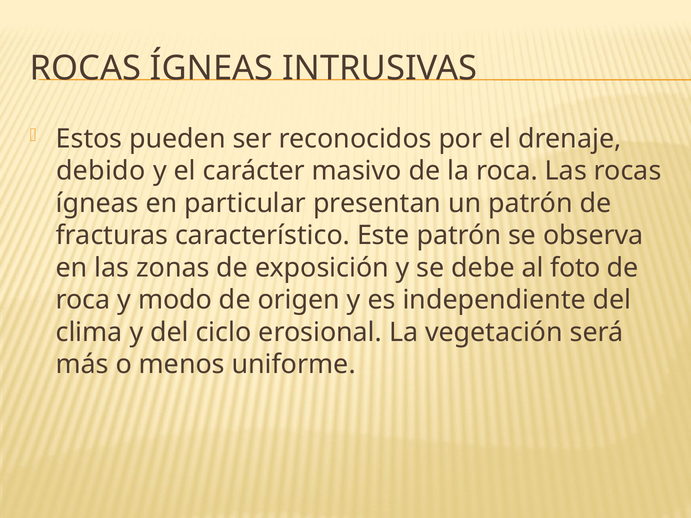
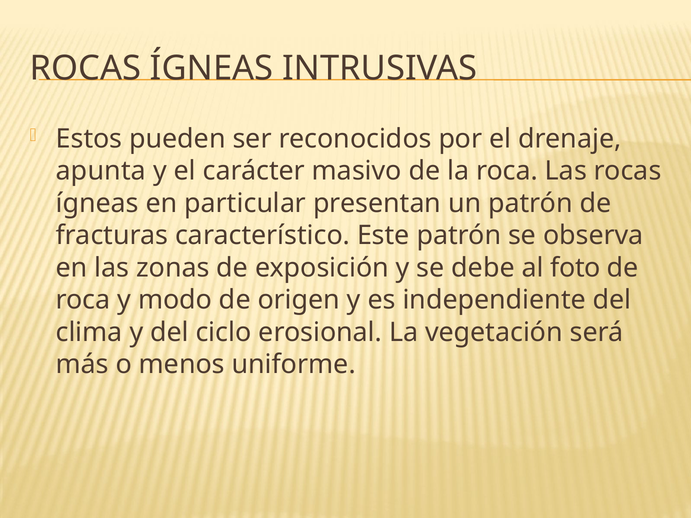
debido: debido -> apunta (101, 171)
